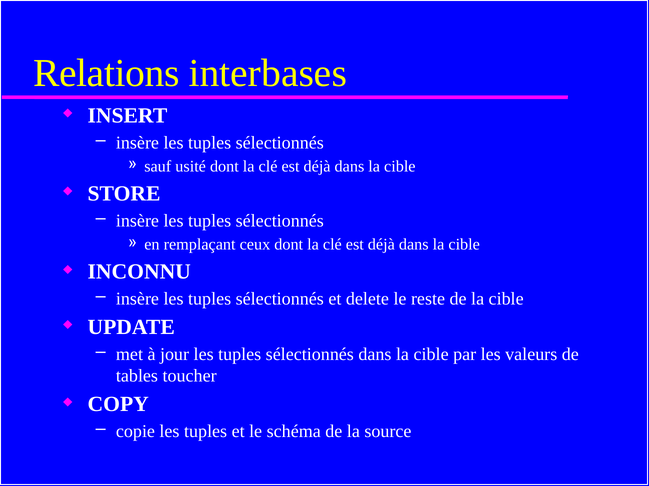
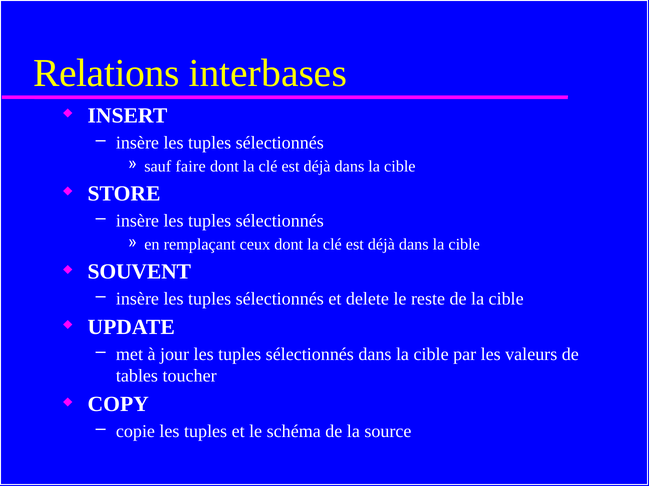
usité: usité -> faire (191, 166)
INCONNU: INCONNU -> SOUVENT (139, 272)
